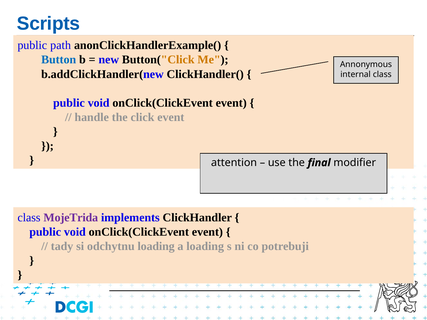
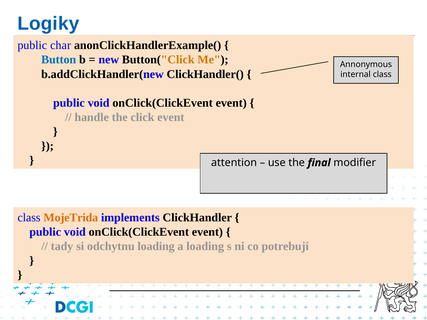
Scripts: Scripts -> Logiky (48, 23)
path: path -> char (61, 45)
MojeTrida colour: purple -> orange (71, 218)
